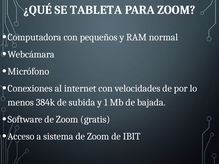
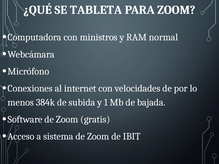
pequeños: pequeños -> ministros (99, 37)
